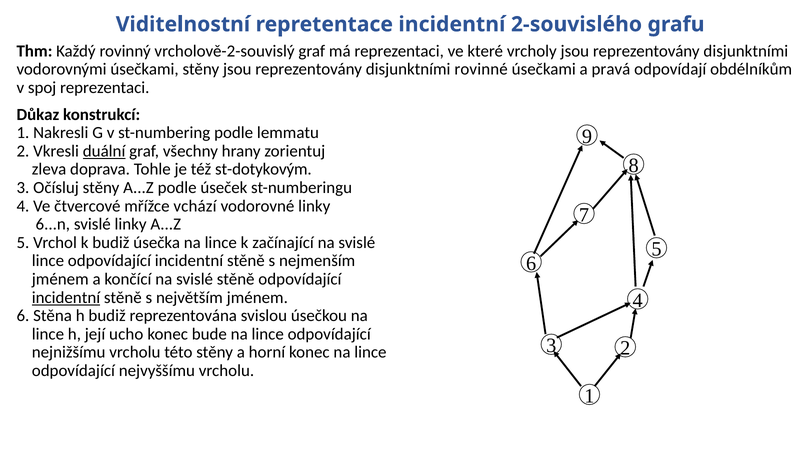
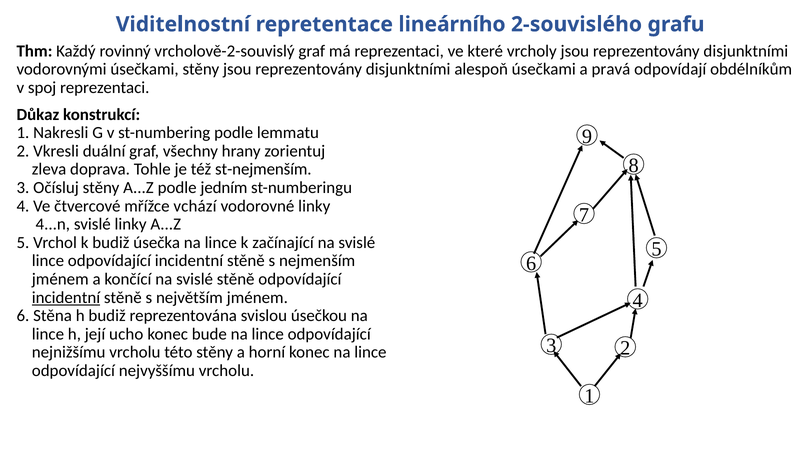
repretentace incidentní: incidentní -> lineárního (452, 24)
rovinné: rovinné -> alespoň (481, 69)
duální underline: present -> none (104, 151)
st-dotykovým: st-dotykovým -> st-nejmenším (263, 169)
úseček: úseček -> jedním (224, 188)
6...n: 6...n -> 4...n (53, 224)
